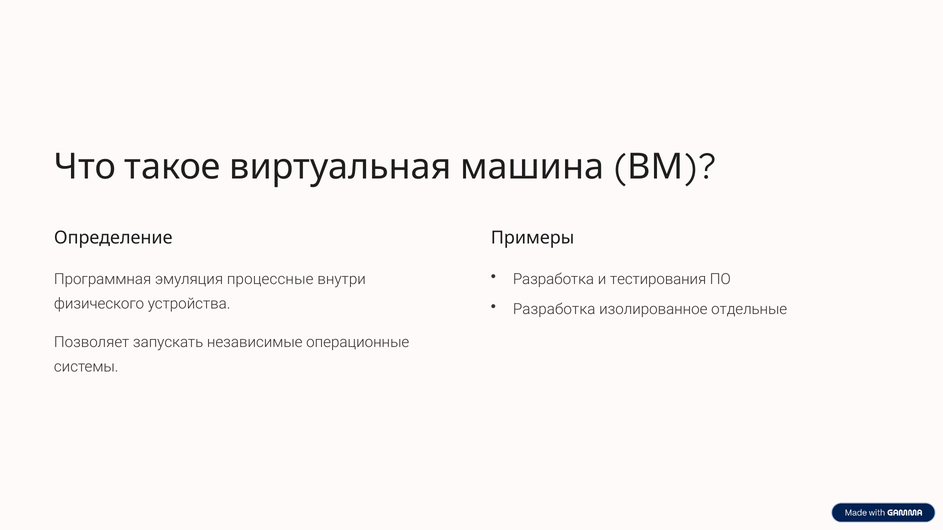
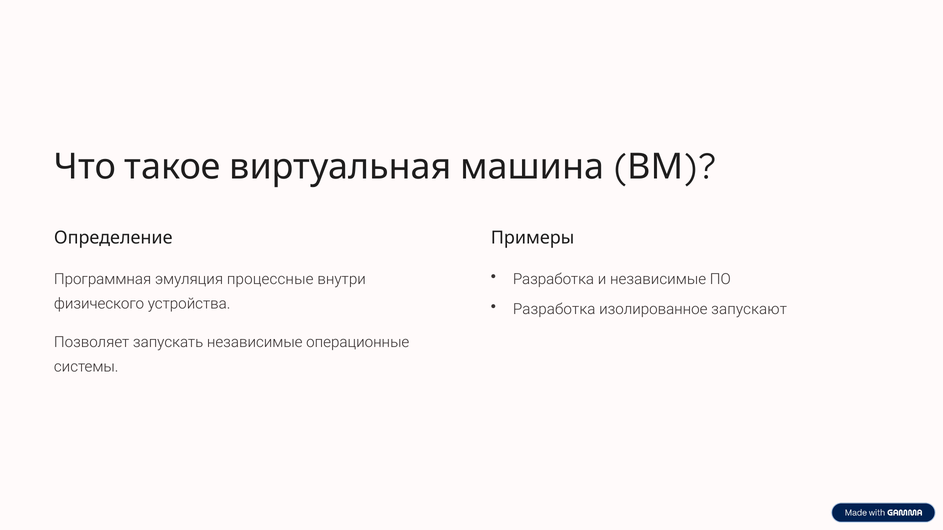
и тестирования: тестирования -> независимые (658, 279)
отдельные: отдельные -> запускают (749, 310)
